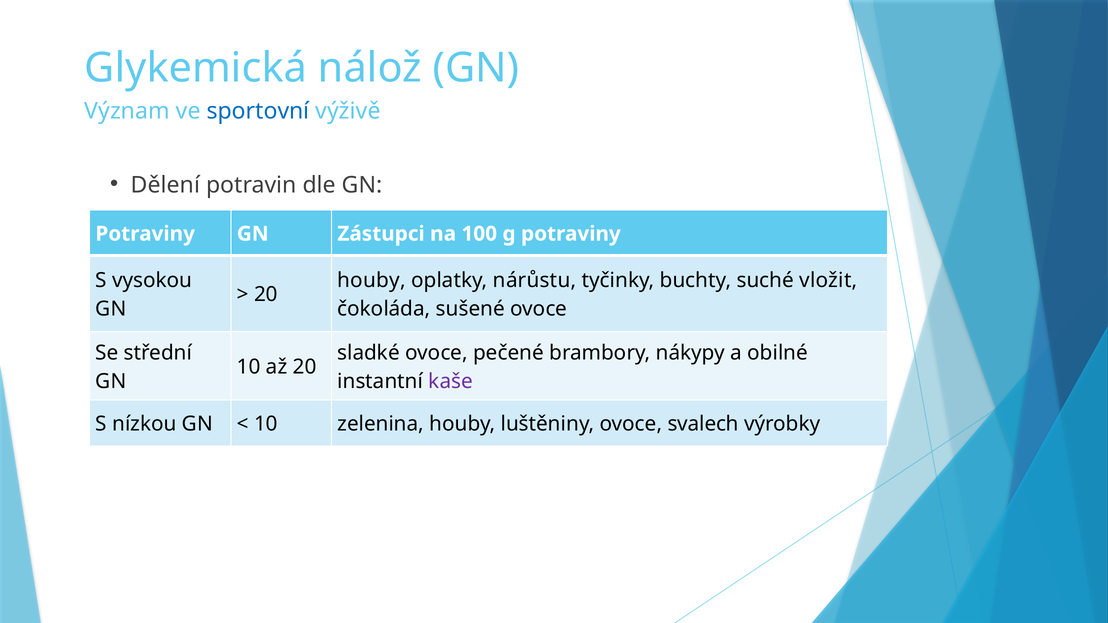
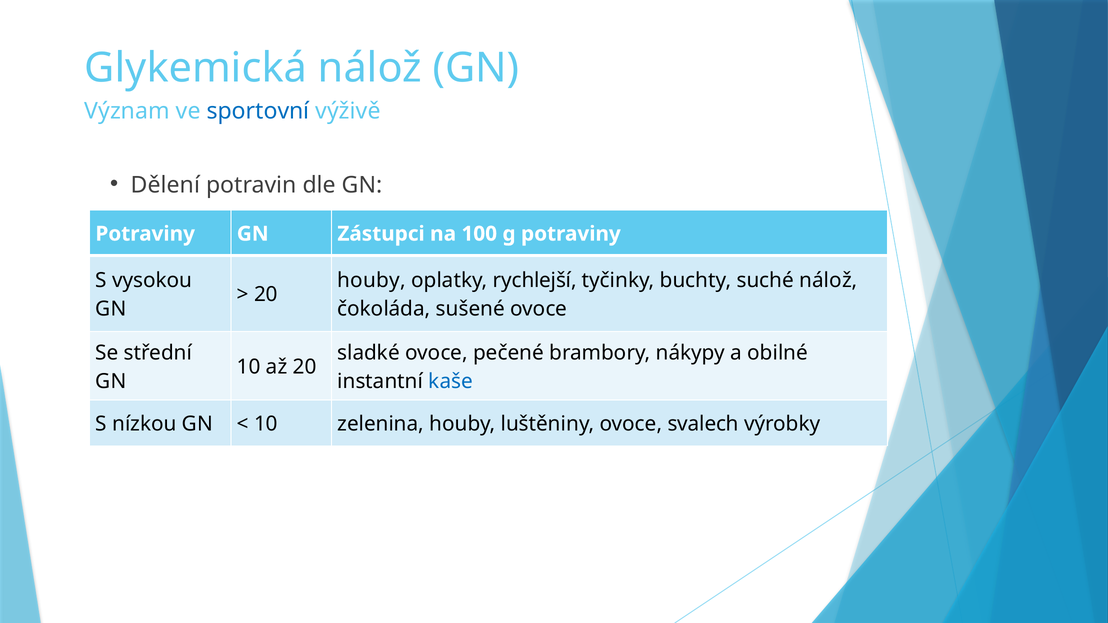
nárůstu: nárůstu -> rychlejší (535, 281)
suché vložit: vložit -> nálož (828, 281)
kaše colour: purple -> blue (451, 381)
